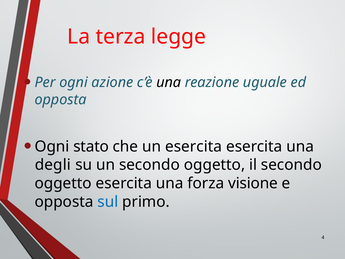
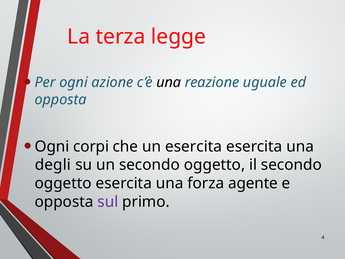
stato: stato -> corpi (91, 146)
visione: visione -> agente (253, 183)
sul colour: blue -> purple (108, 202)
